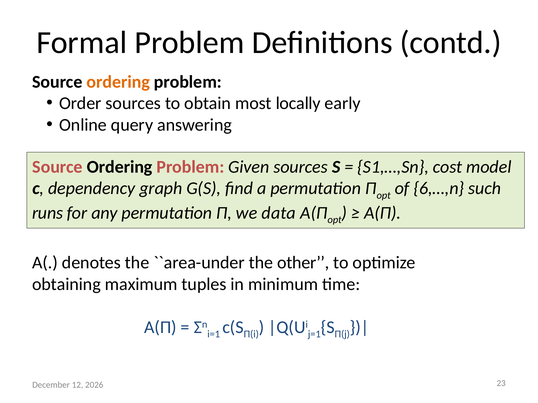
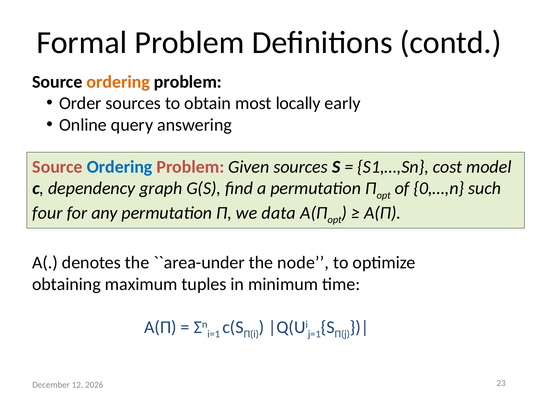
Ordering colour: black -> blue (120, 167)
6,…,n: 6,…,n -> 0,…,n (439, 189)
runs: runs -> four (47, 213)
other: other -> node (303, 263)
